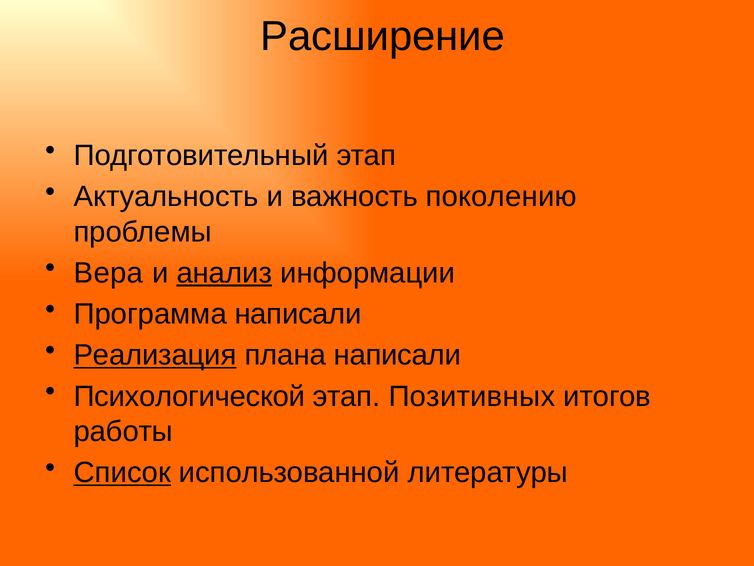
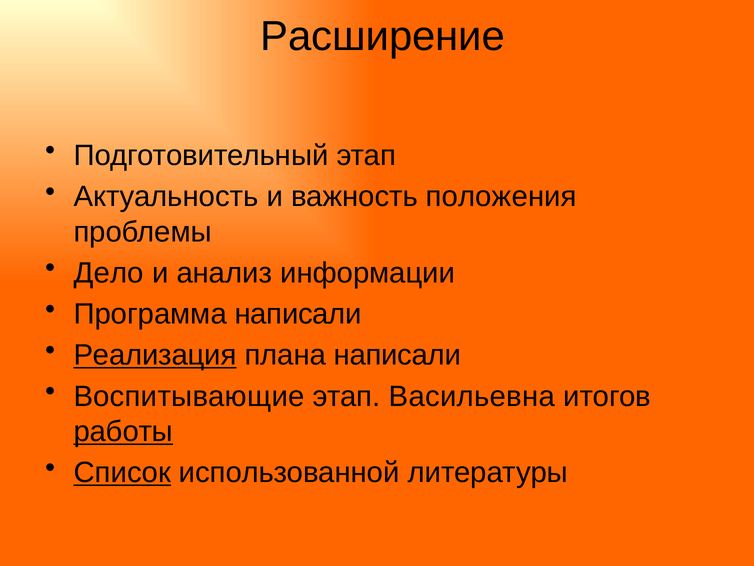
поколению: поколению -> положения (501, 196)
Вера: Вера -> Дело (109, 273)
анализ underline: present -> none (224, 273)
Психологической: Психологической -> Воспитывающие (189, 396)
Позитивных: Позитивных -> Васильевна (472, 396)
работы underline: none -> present (123, 431)
